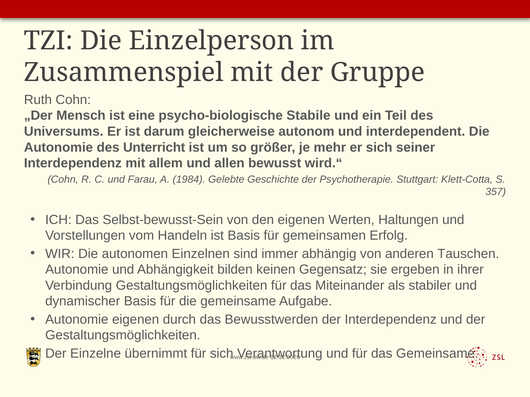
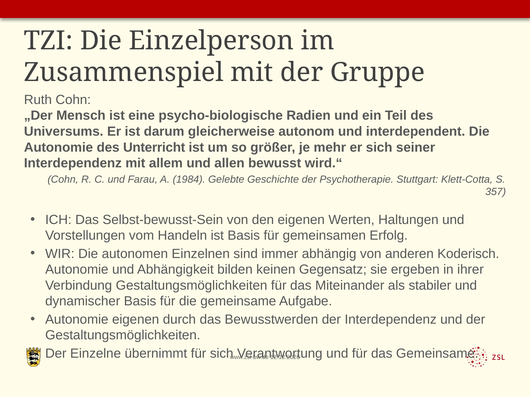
Stabile: Stabile -> Radien (309, 116)
Tauschen: Tauschen -> Koderisch (468, 254)
